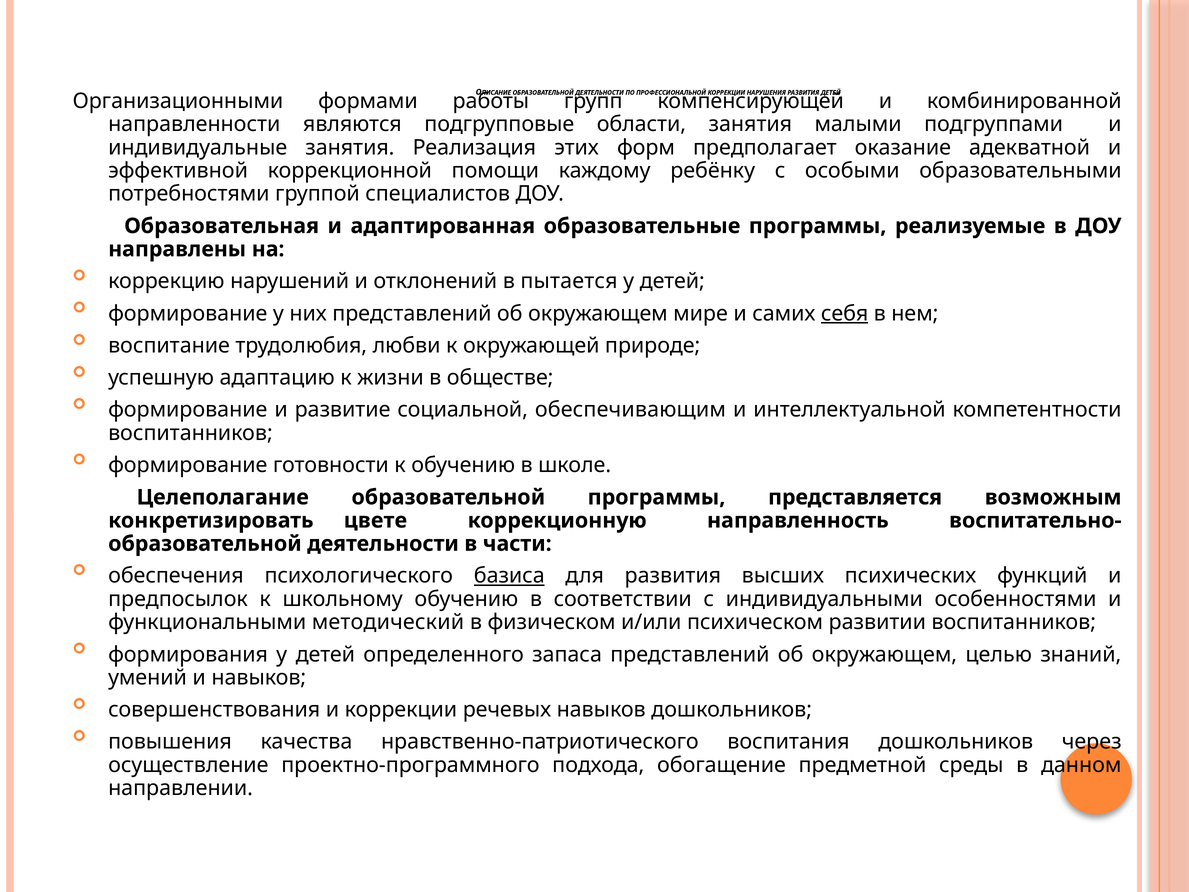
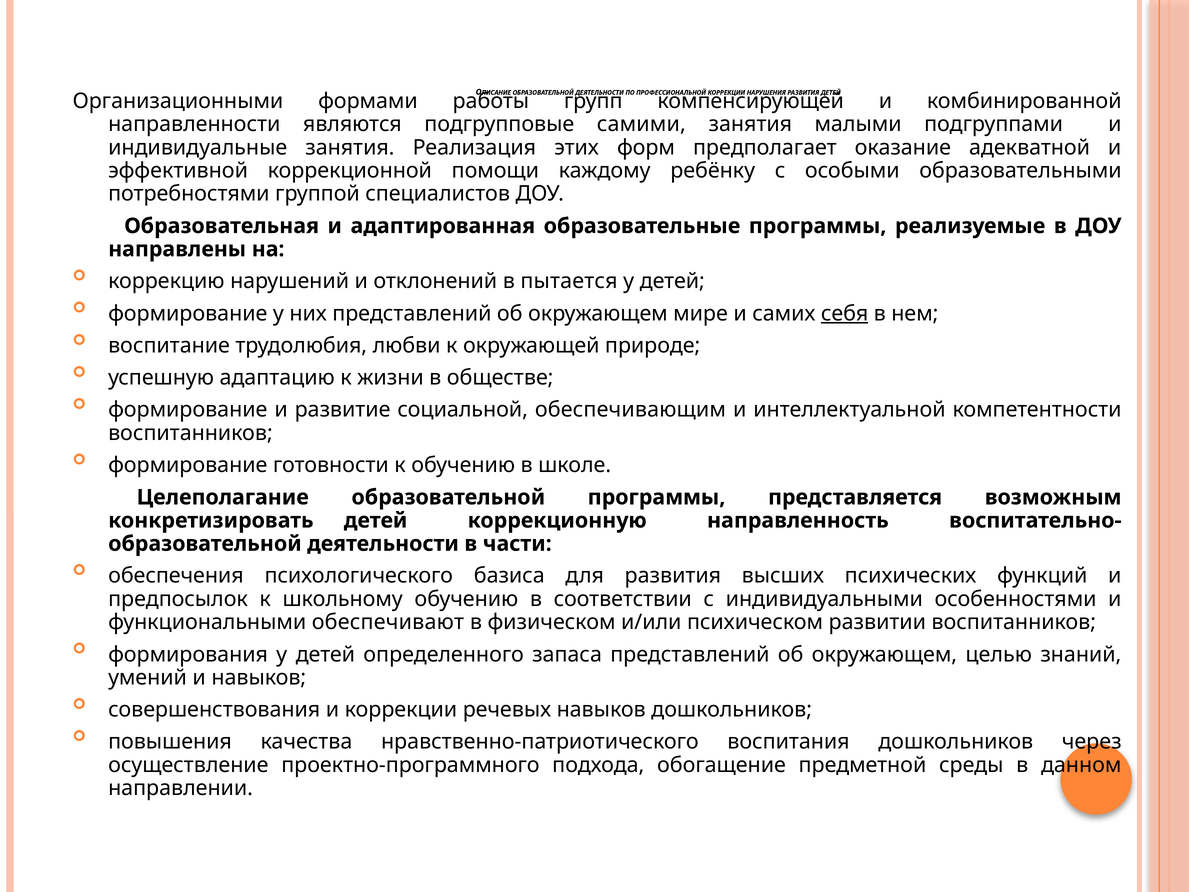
области: области -> самими (641, 124)
конкретизировать цвете: цвете -> детей (376, 520)
базиса underline: present -> none (509, 576)
методический: методический -> обеспечивают (388, 622)
